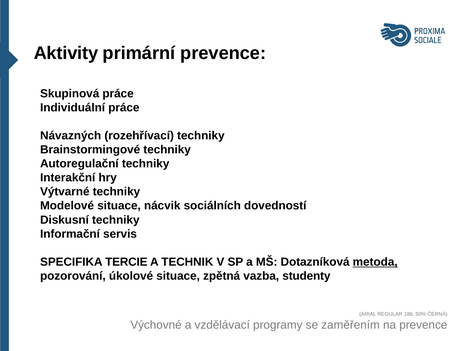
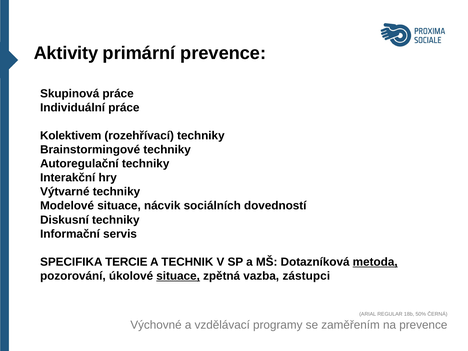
Návazných: Návazných -> Kolektivem (71, 136)
situace underline: none -> present (178, 276)
studenty: studenty -> zástupci (306, 276)
